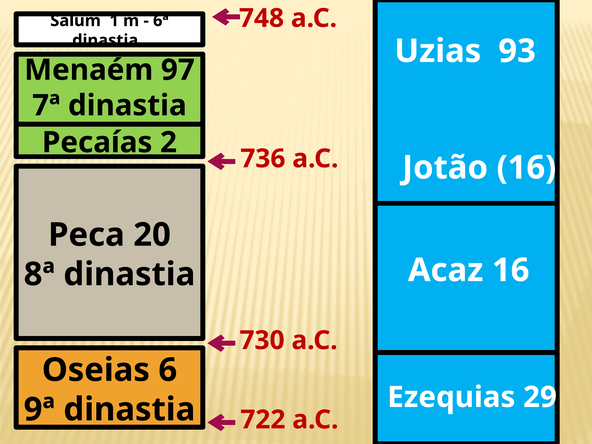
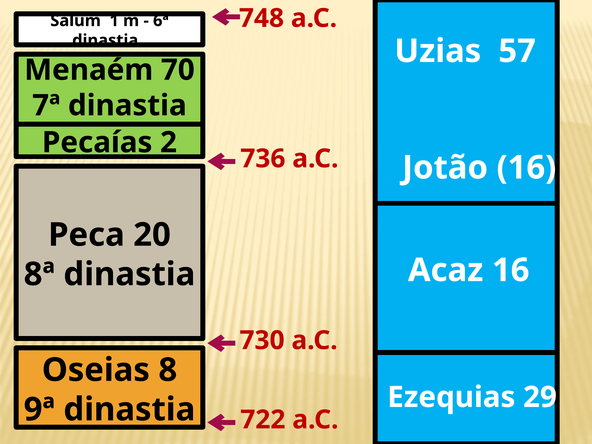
93: 93 -> 57 (517, 51)
97: 97 -> 70 (178, 70)
6: 6 -> 8 (168, 370)
